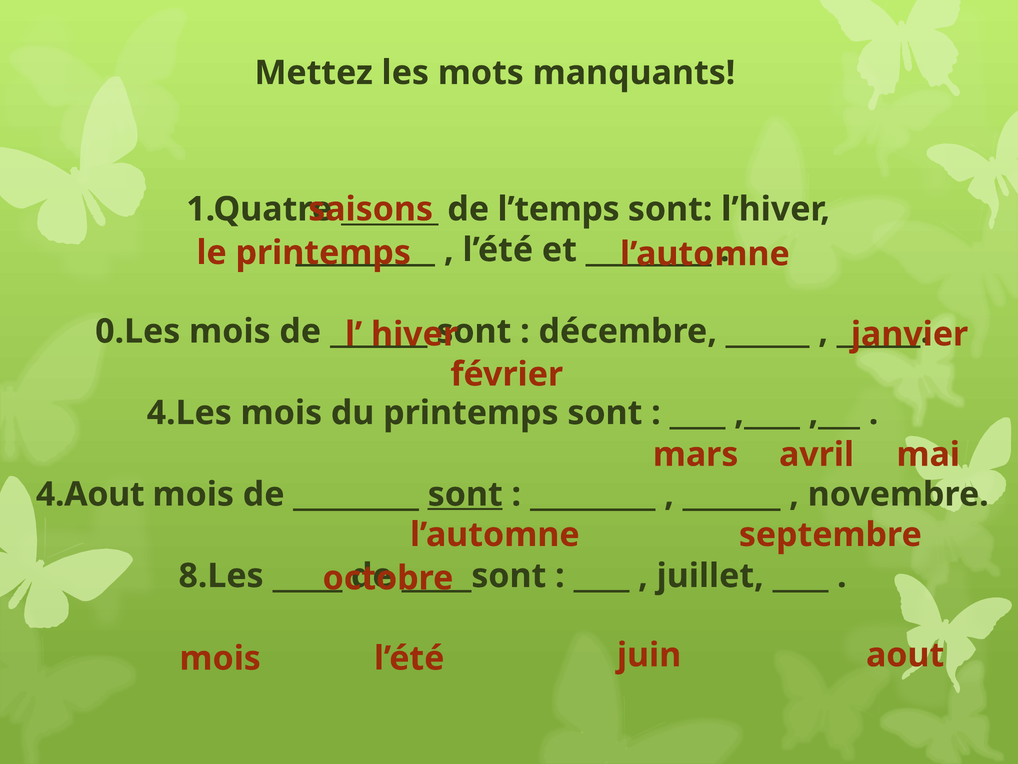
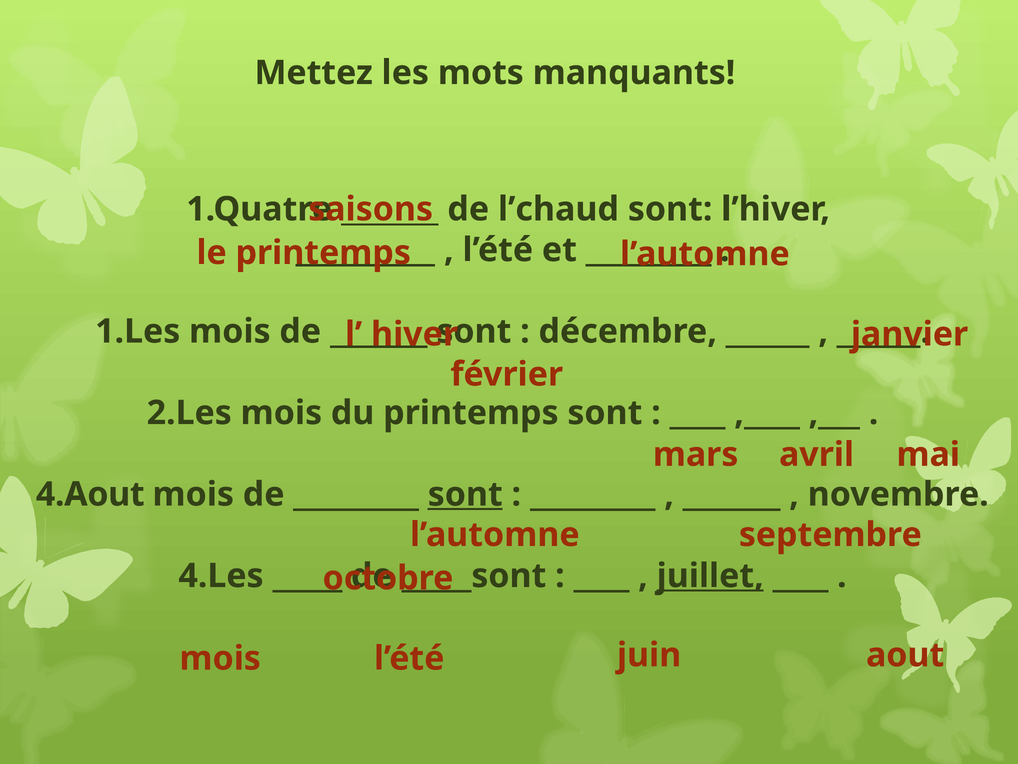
l’temps: l’temps -> l’chaud (558, 209)
0.Les: 0.Les -> 1.Les (138, 331)
4.Les: 4.Les -> 2.Les (189, 413)
8.Les: 8.Les -> 4.Les (221, 576)
juillet underline: none -> present (710, 576)
